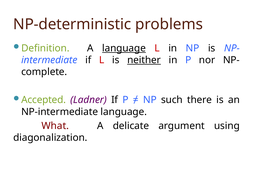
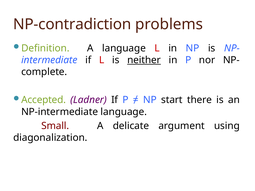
NP-deterministic: NP-deterministic -> NP-contradiction (72, 24)
language underline: present -> none (124, 48)
such: such -> start (172, 100)
What: What -> Small (55, 126)
